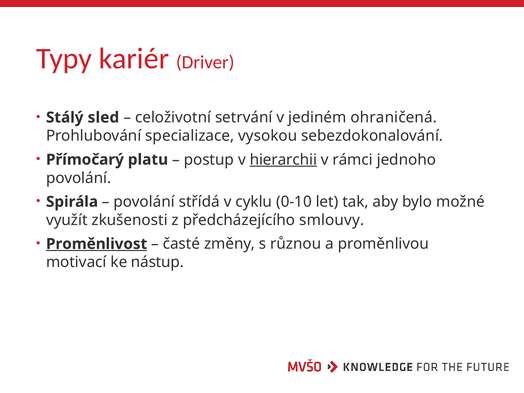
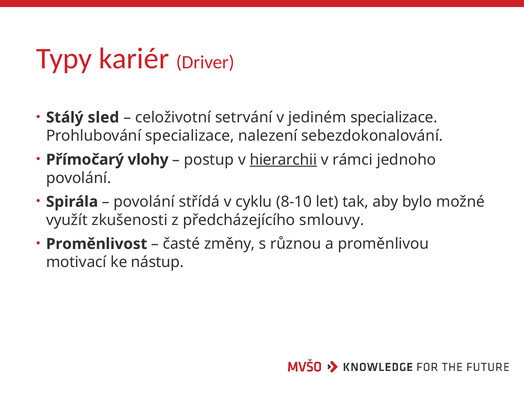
jediném ohraničená: ohraničená -> specializace (394, 117)
vysokou: vysokou -> nalezení (268, 136)
platu: platu -> vlohy (148, 160)
0-10: 0-10 -> 8-10 (294, 202)
Proměnlivost underline: present -> none (97, 244)
